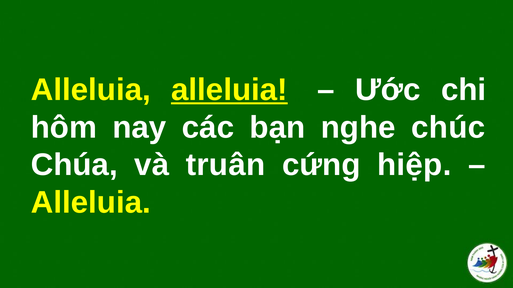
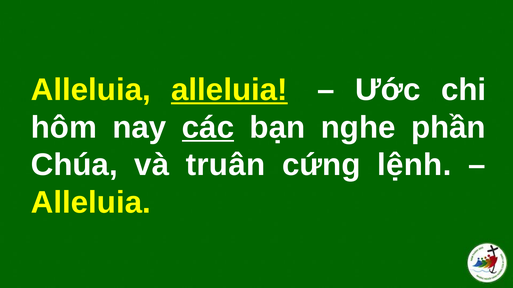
các underline: none -> present (208, 128)
chúc: chúc -> phần (448, 128)
hiệp: hiệp -> lệnh (414, 165)
